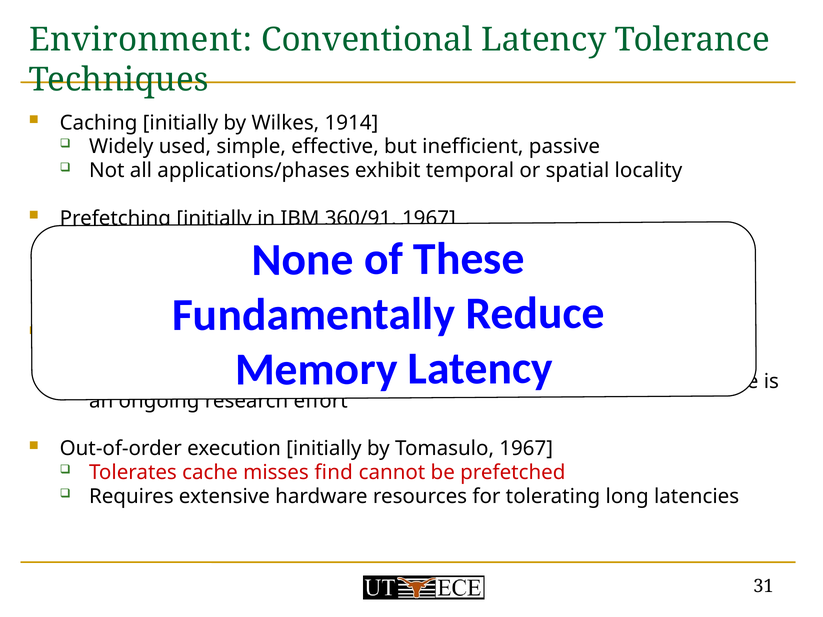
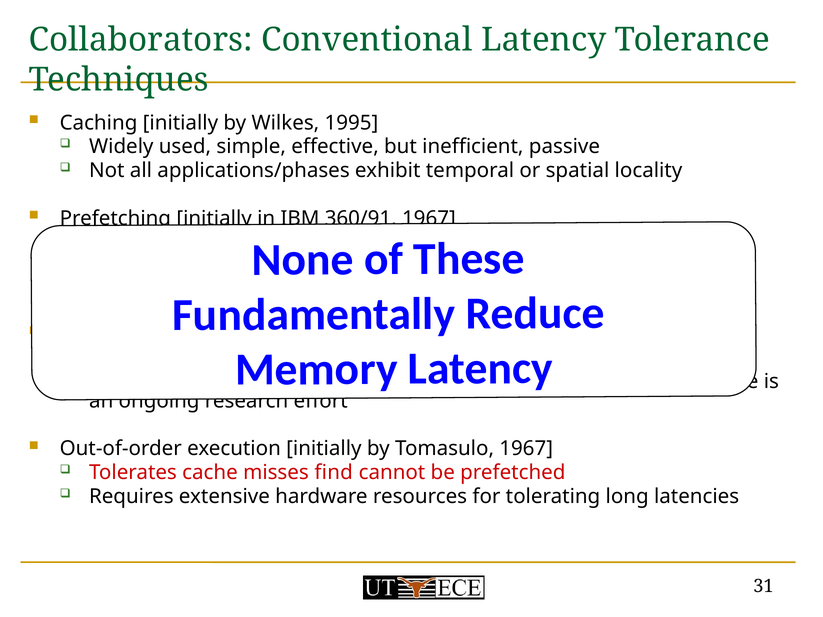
Environment: Environment -> Collaborators (141, 40)
1914: 1914 -> 1995 (351, 123)
